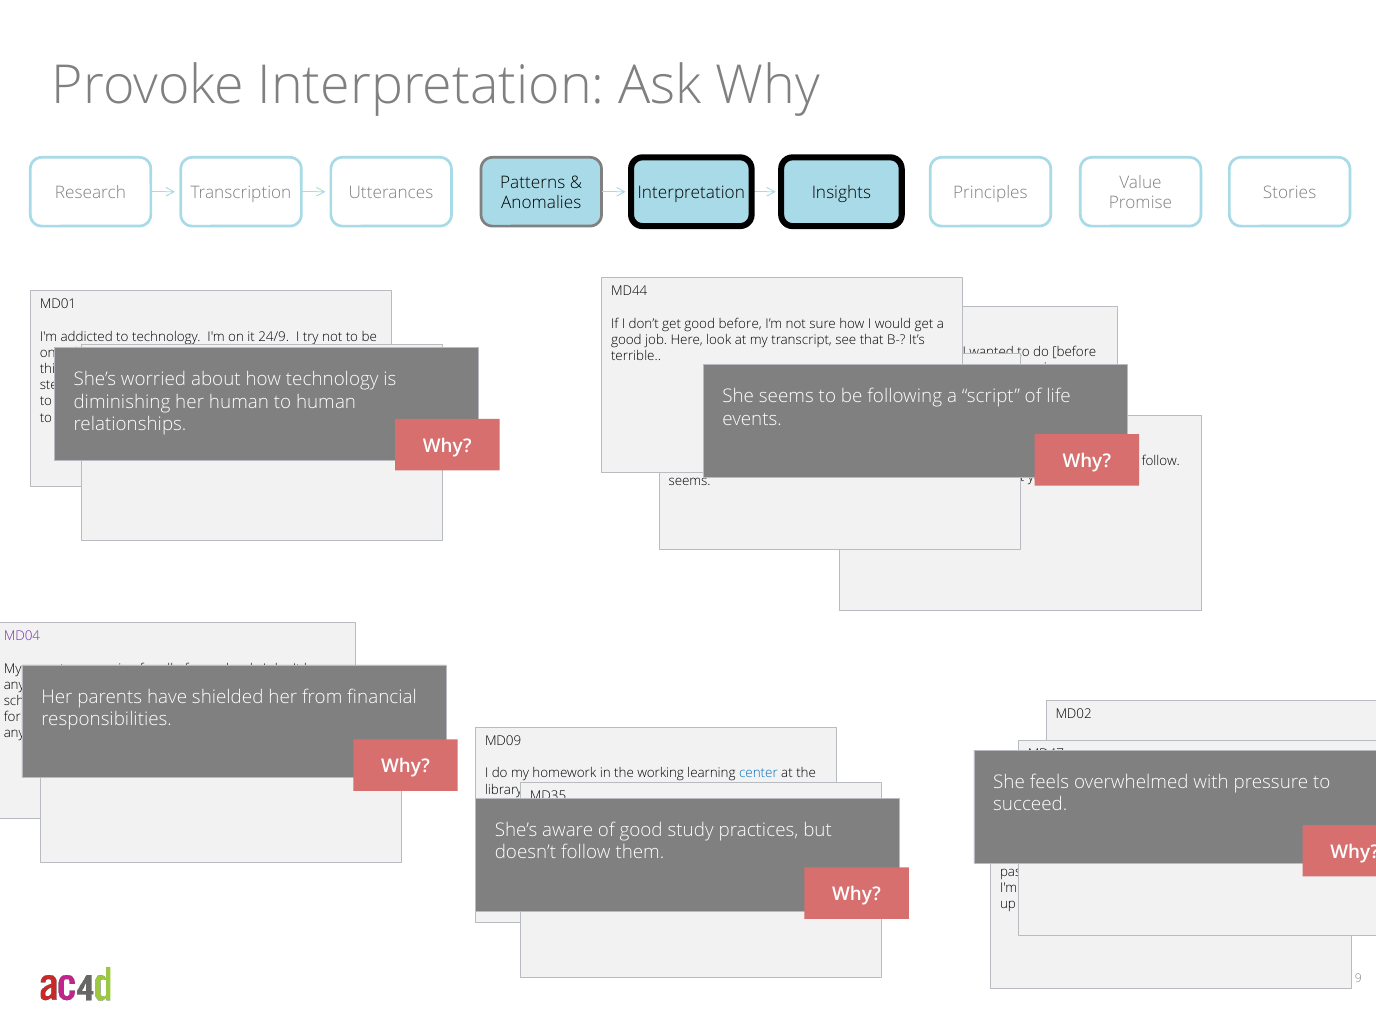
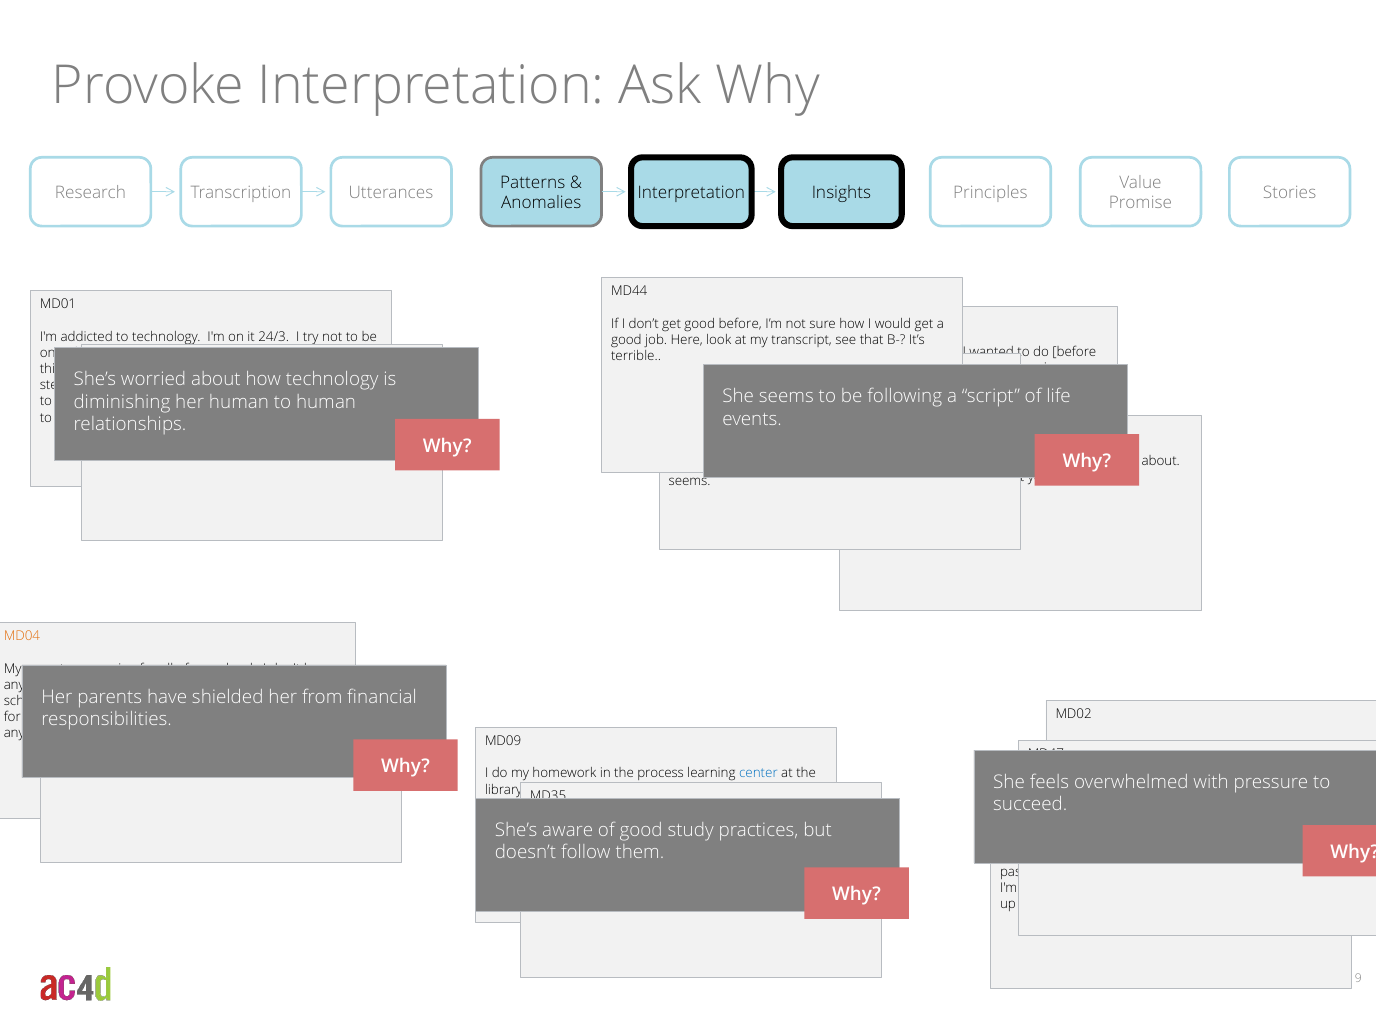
24/9: 24/9 -> 24/3 (274, 337)
follow: follow -> about (1161, 461)
MD04 colour: purple -> orange (22, 636)
the working: working -> process (661, 773)
